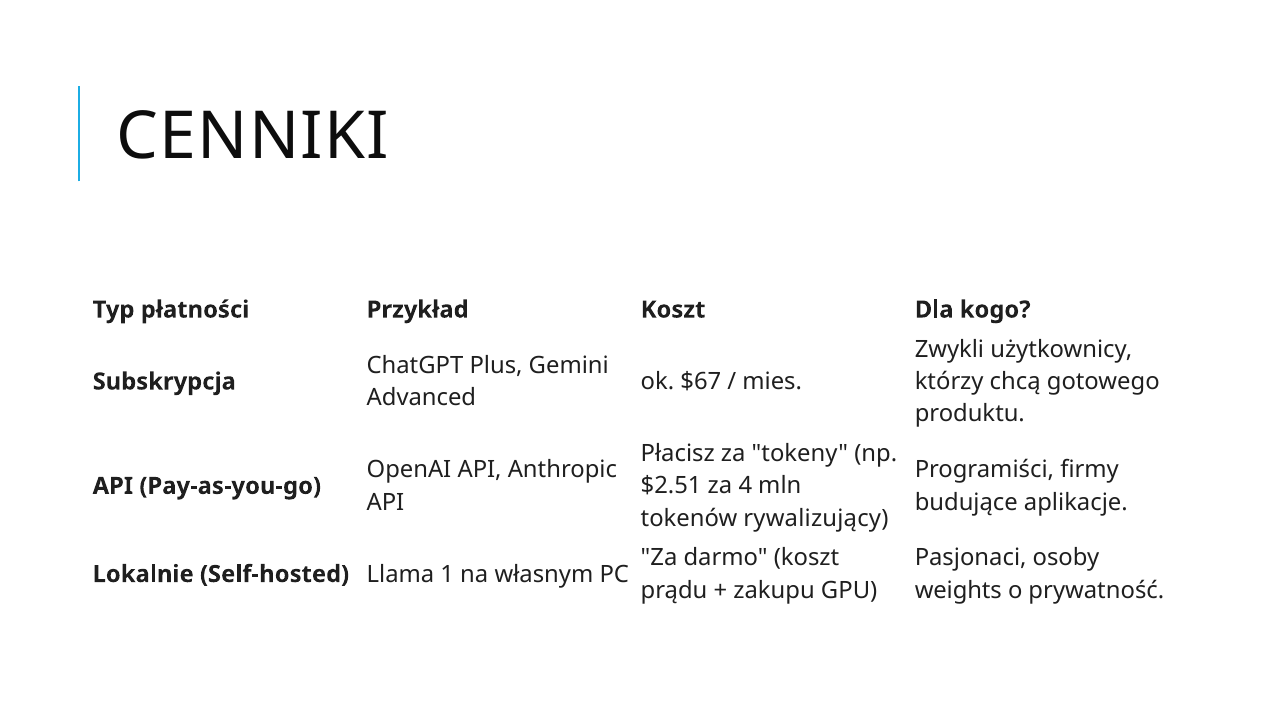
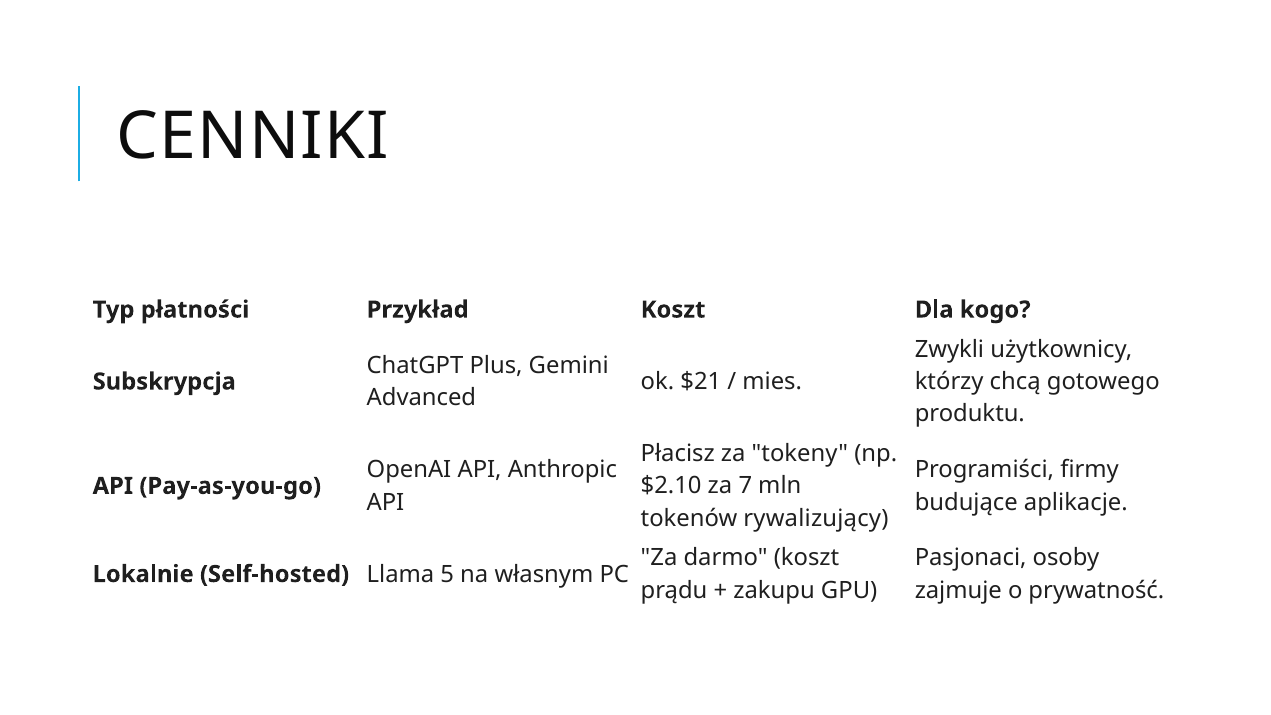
$67: $67 -> $21 (701, 382)
$2.51: $2.51 -> $2.10 (671, 486)
4: 4 -> 7 (745, 486)
1: 1 -> 5 (447, 574)
weights: weights -> zajmuje (958, 590)
